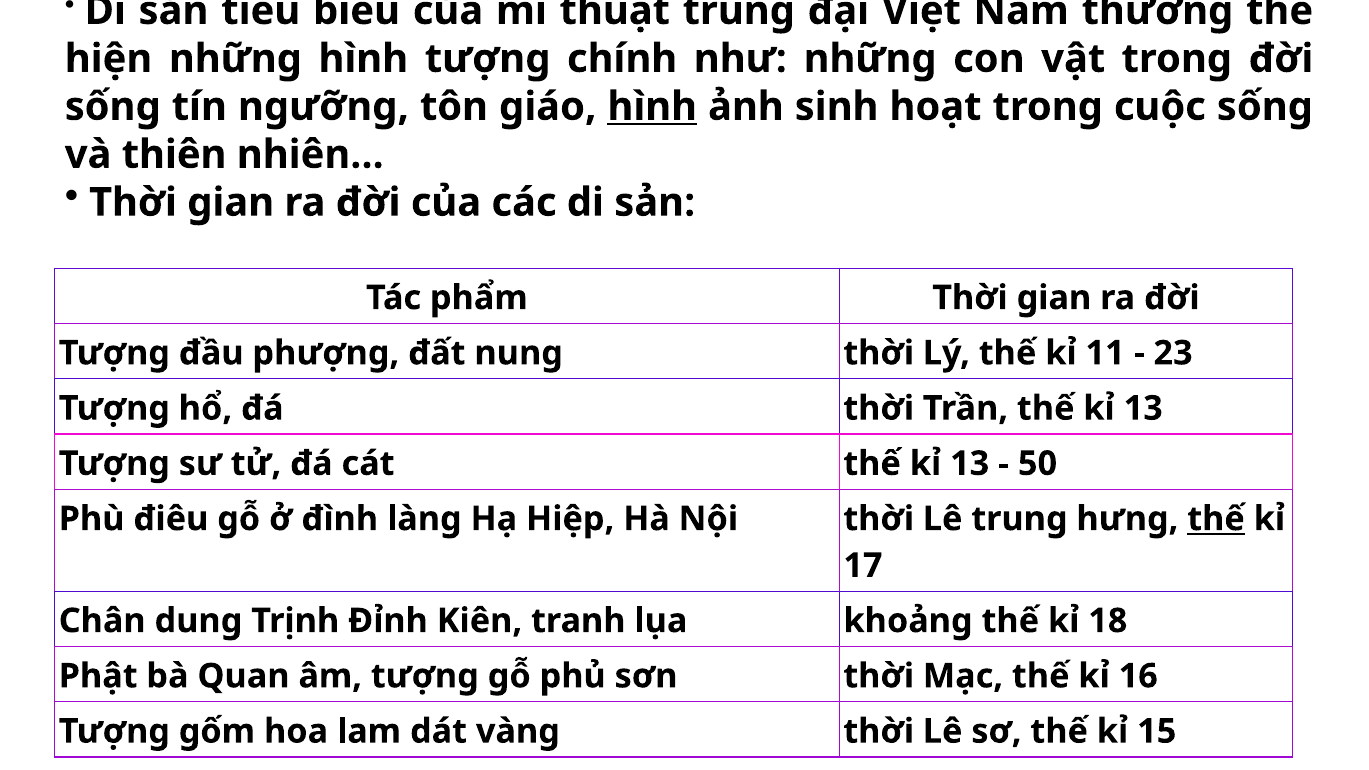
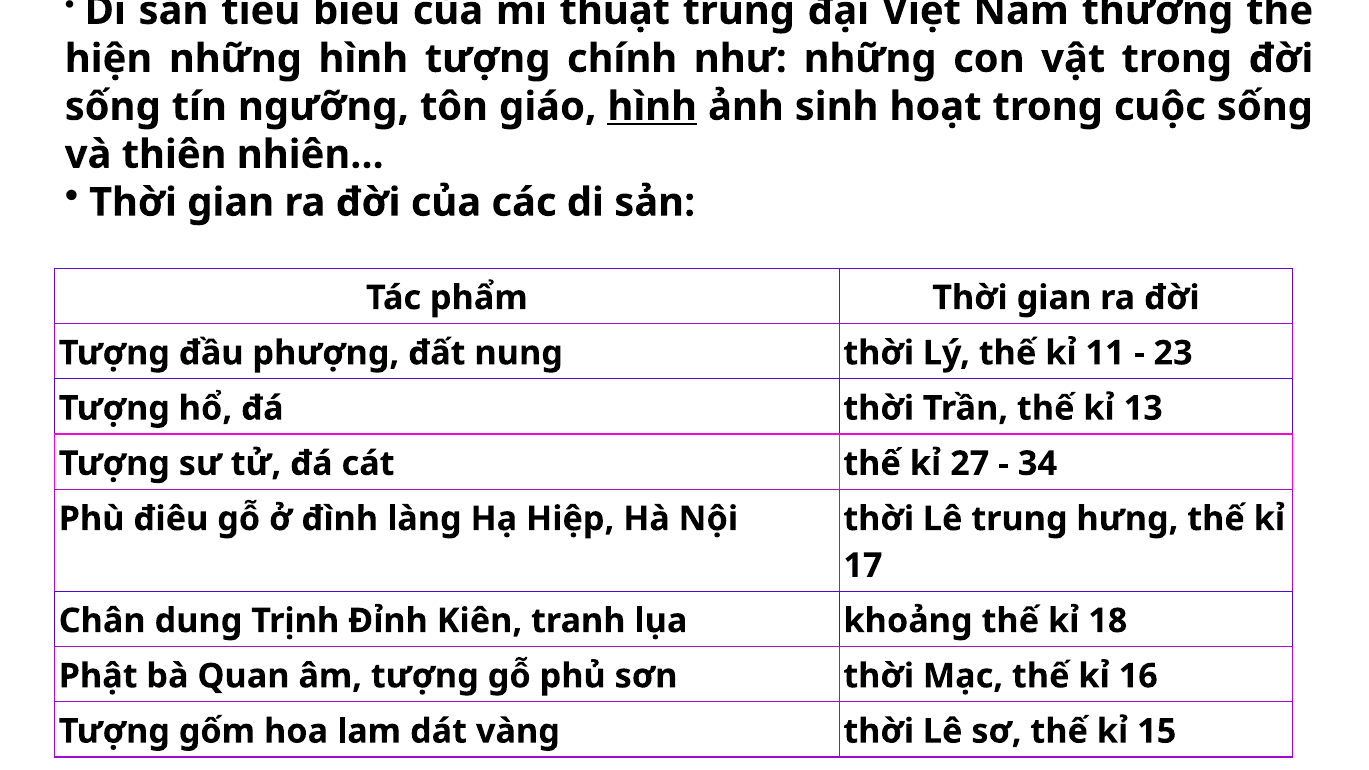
cát thế kỉ 13: 13 -> 27 (970, 464)
50: 50 -> 34 (1037, 464)
thế underline: present -> none (1216, 519)
